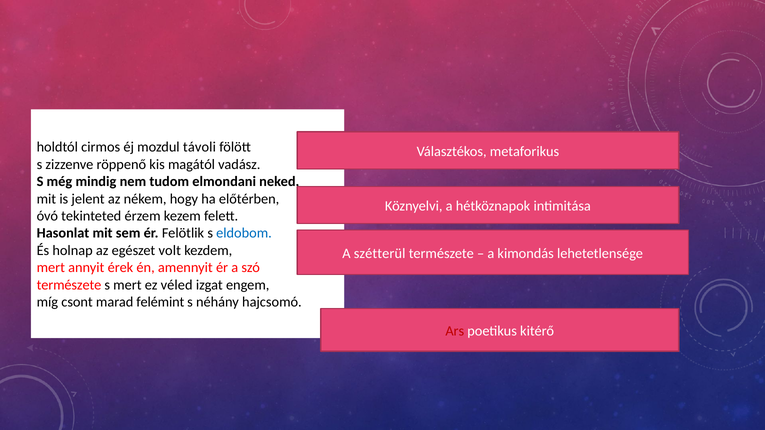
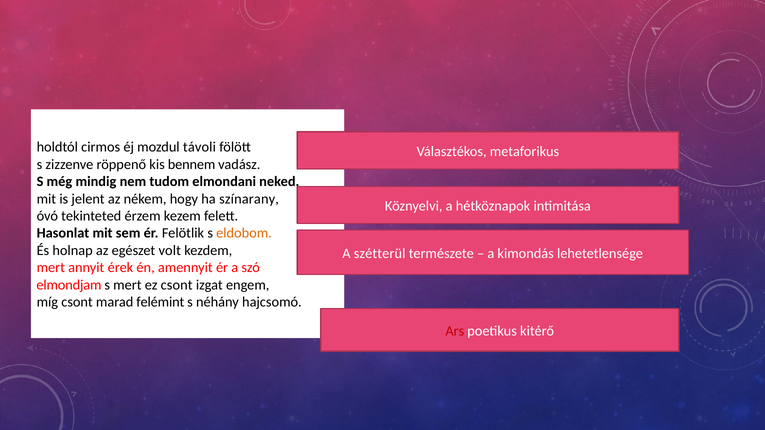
magától: magától -> bennem (192, 165)
előtérben: előtérben -> színarany (249, 199)
eldobom colour: blue -> orange (244, 233)
természete: természete -> elmondjam (69, 285)
ez véled: véled -> csont (177, 285)
